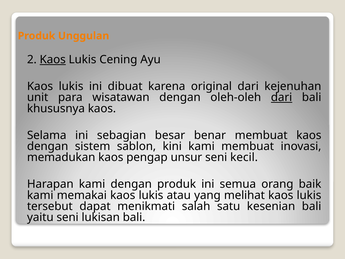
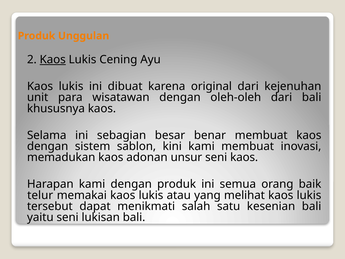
dari underline: present -> none (282, 97)
pengap: pengap -> adonan (147, 157)
seni kecil: kecil -> kaos (244, 157)
kami: kami -> telur (40, 195)
